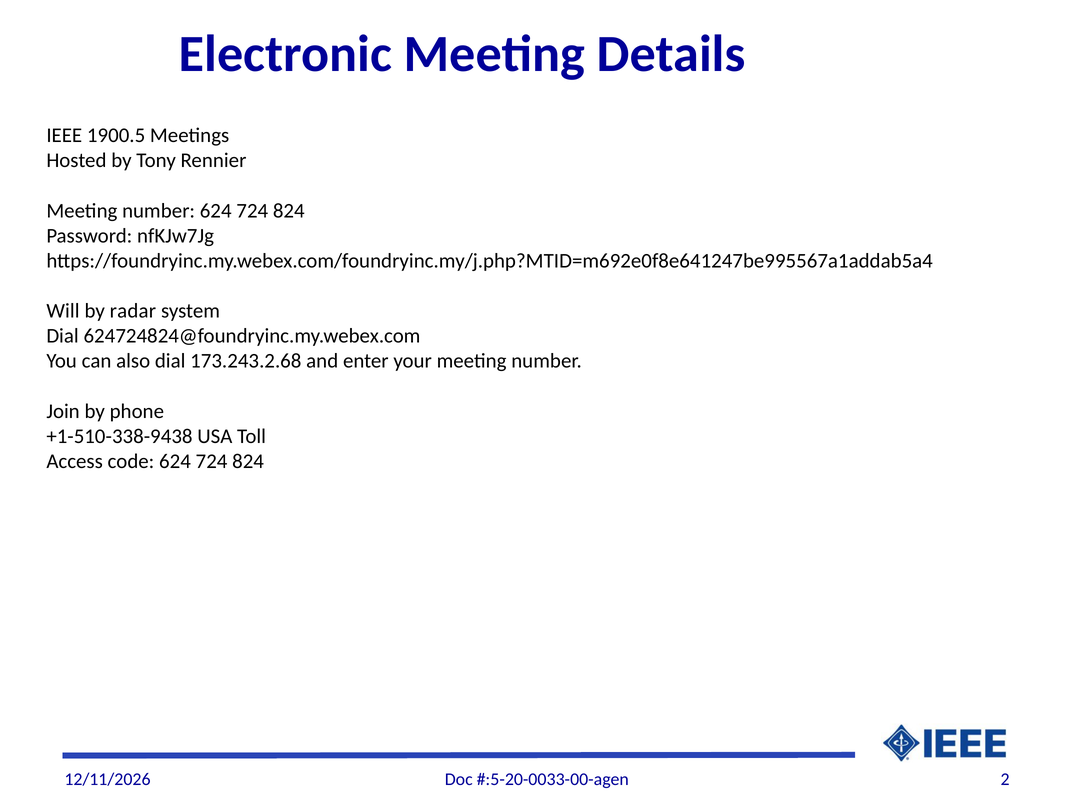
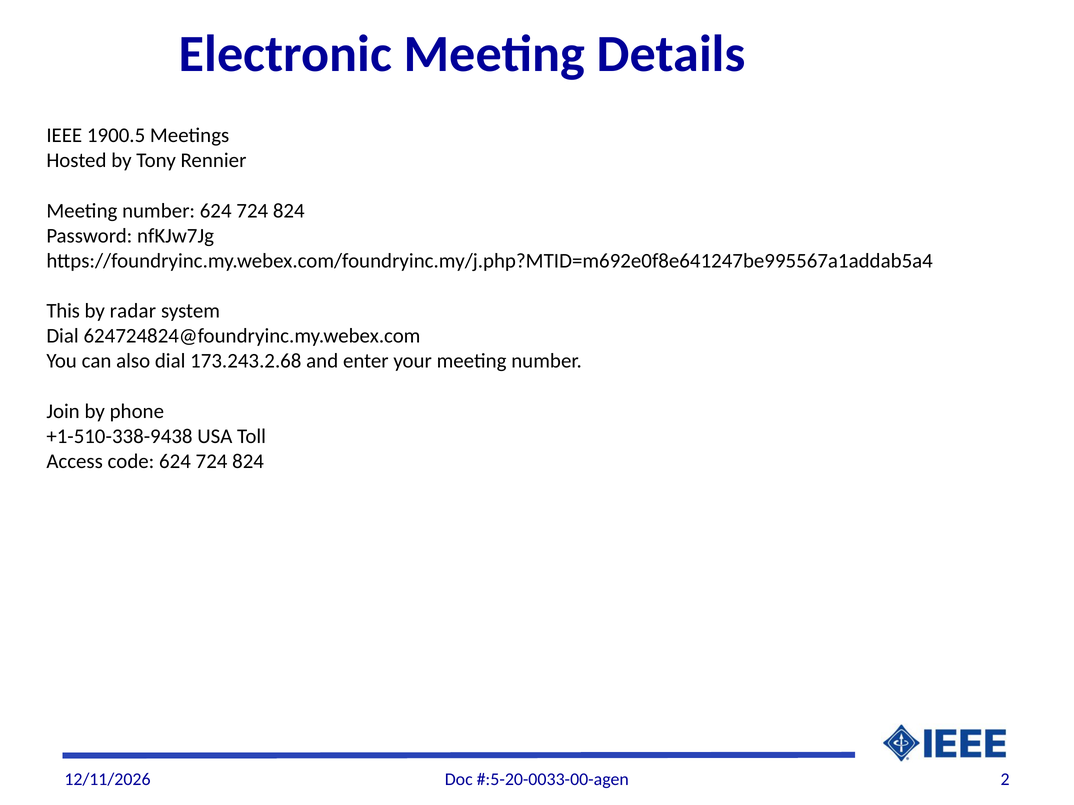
Will: Will -> This (63, 311)
